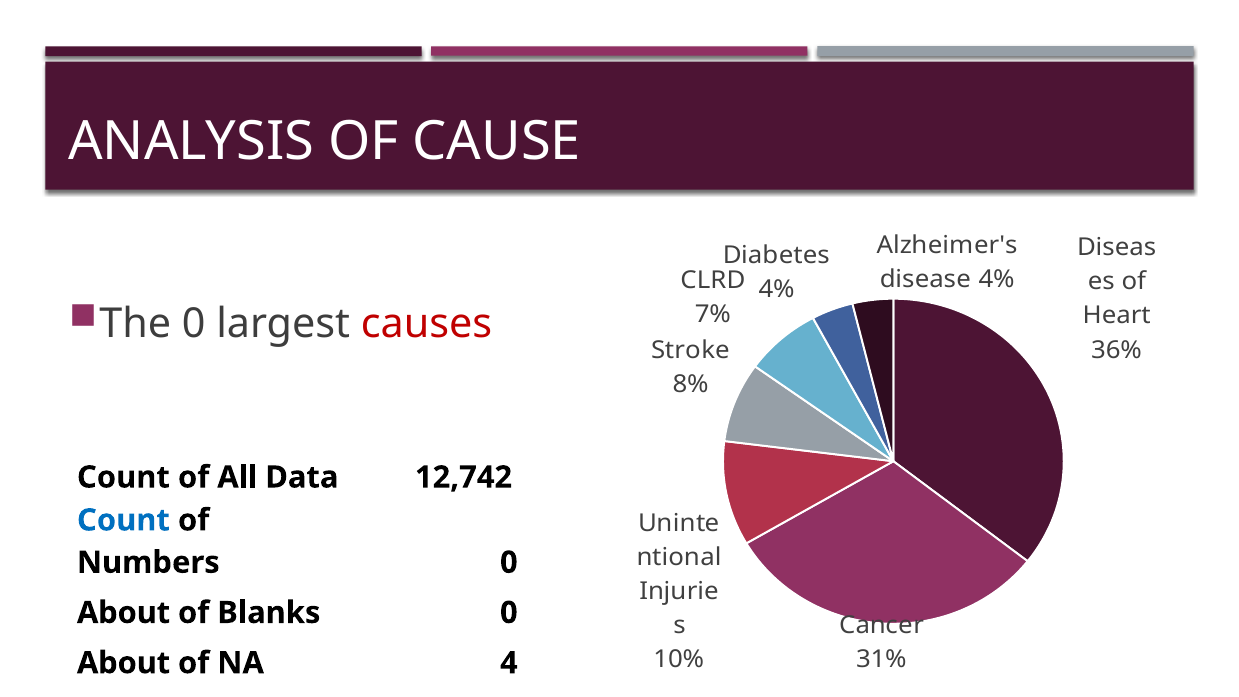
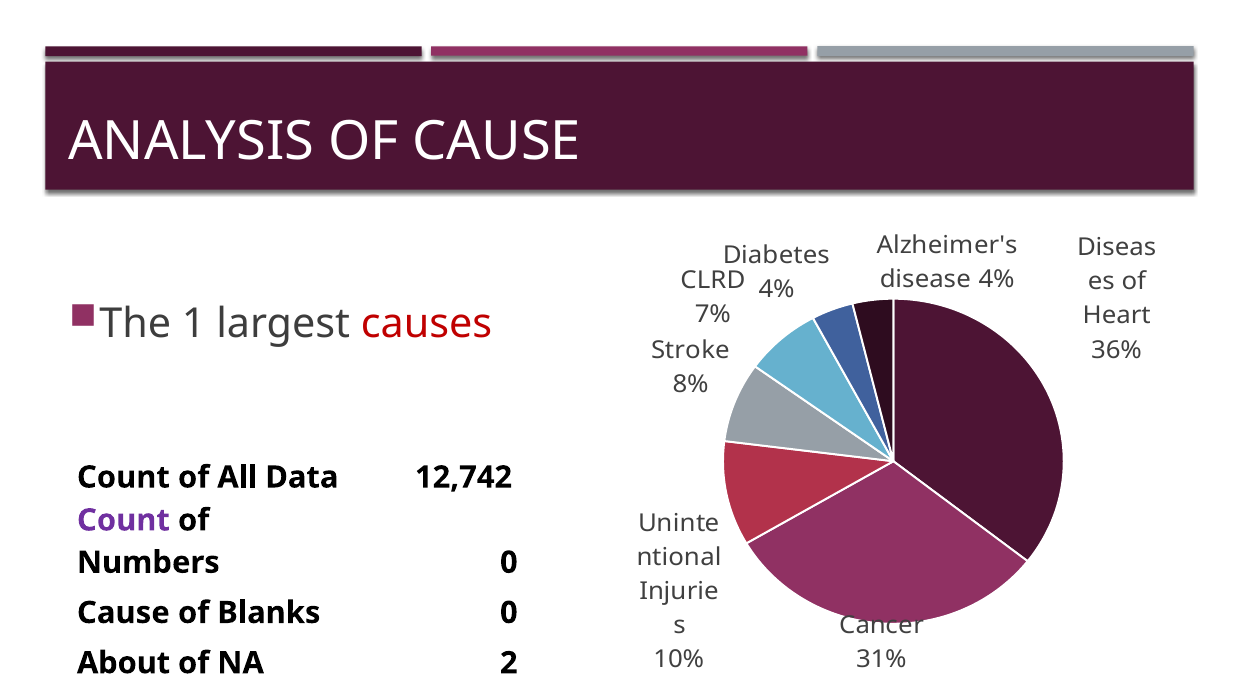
The 0: 0 -> 1 (194, 323)
Count colour: blue -> purple (123, 520)
About: About -> Cause (123, 613)
4: 4 -> 2 (509, 663)
